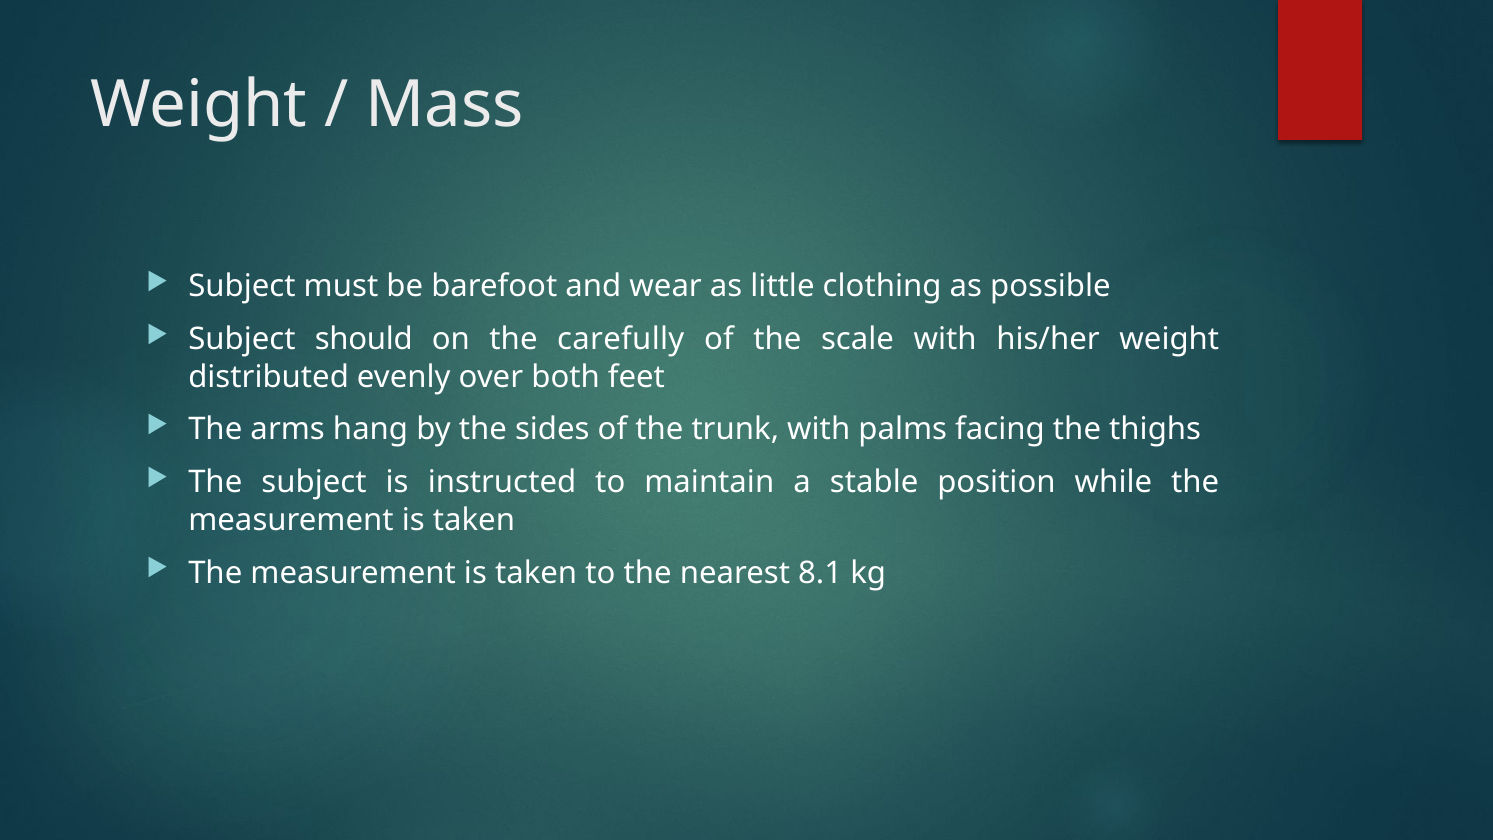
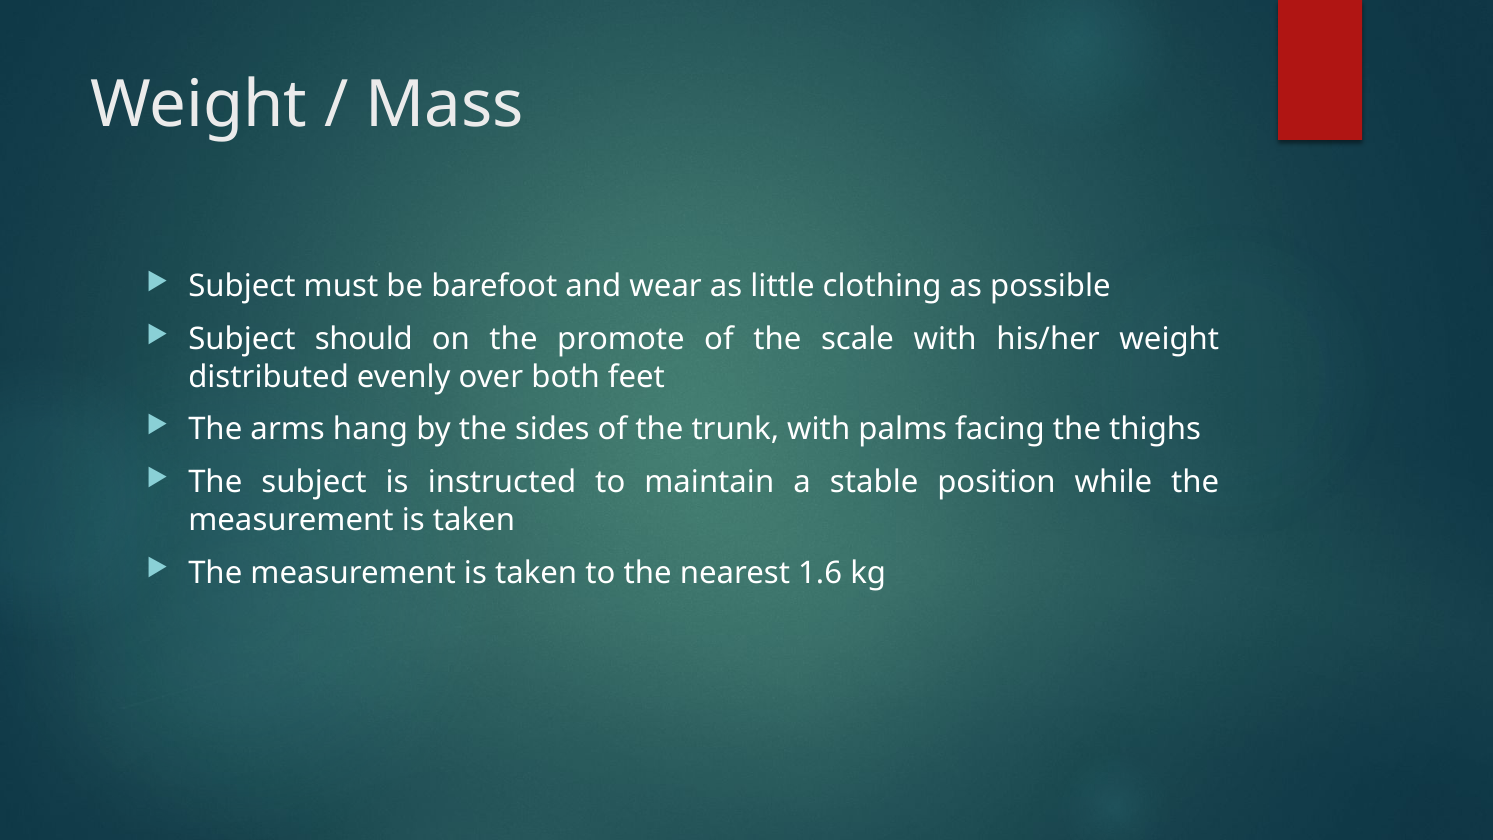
carefully: carefully -> promote (621, 339)
8.1: 8.1 -> 1.6 (820, 573)
